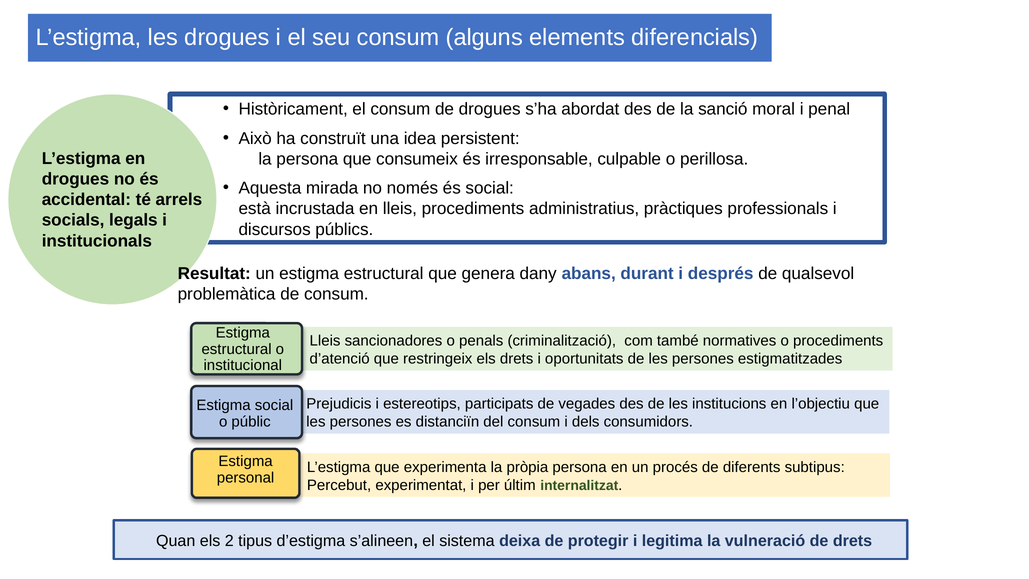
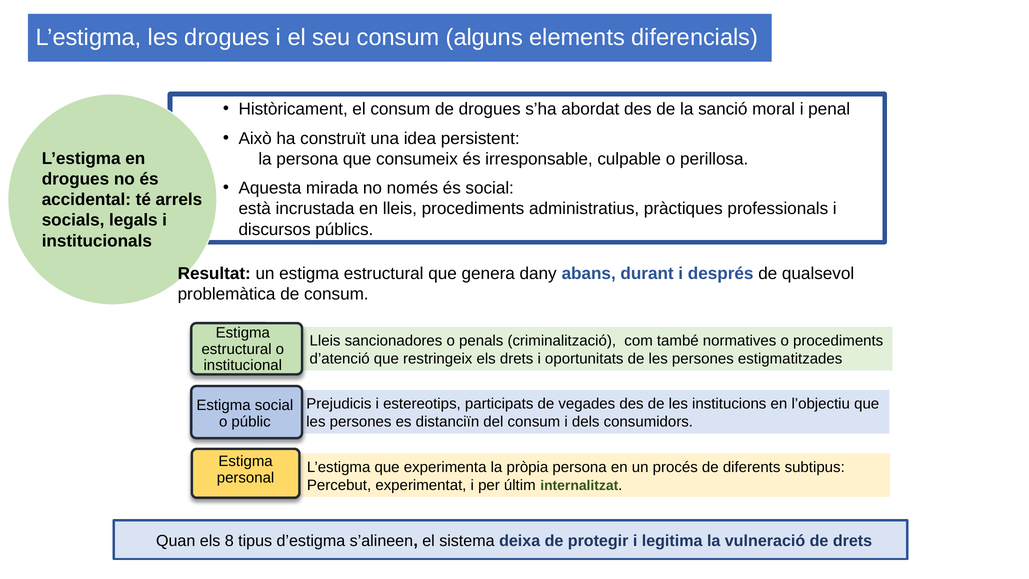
2: 2 -> 8 (229, 541)
